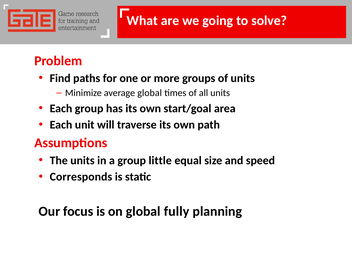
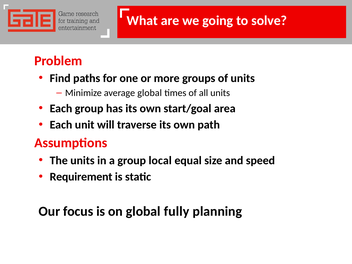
little: little -> local (160, 160)
Corresponds: Corresponds -> Requirement (81, 177)
